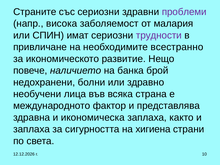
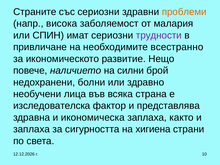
проблеми colour: purple -> orange (184, 12)
банка: банка -> силни (131, 71)
международното: международното -> изследователска (52, 106)
